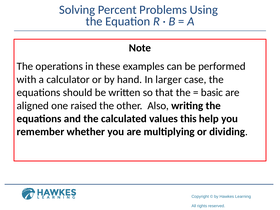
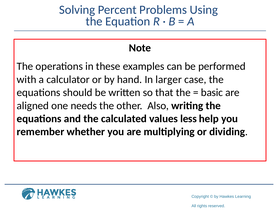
raised: raised -> needs (84, 106)
this: this -> less (188, 119)
